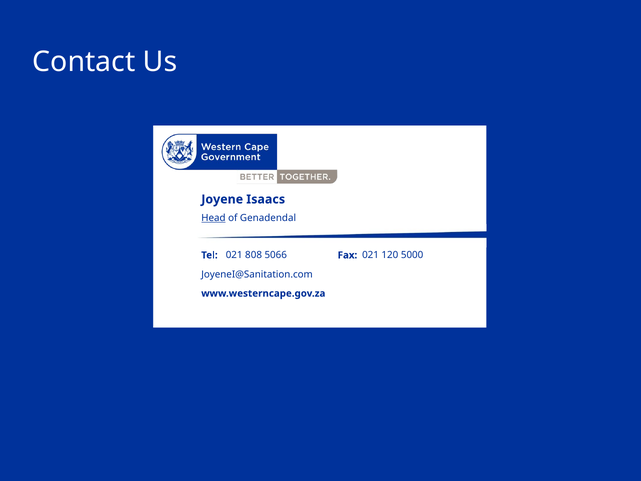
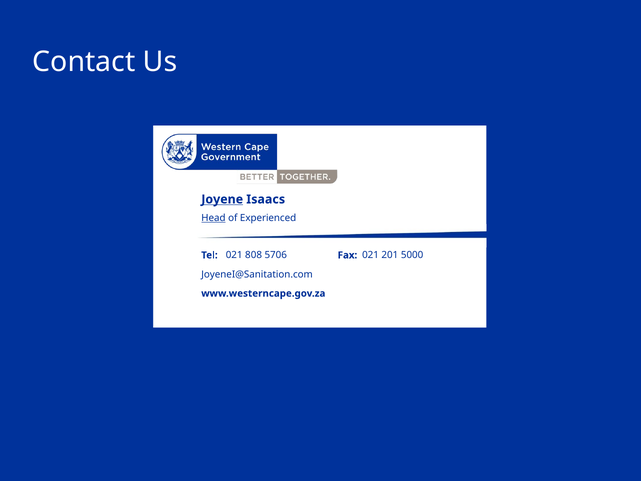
Joyene underline: none -> present (222, 199)
Genadendal: Genadendal -> Experienced (268, 218)
5066: 5066 -> 5706 (276, 255)
120: 120 -> 201 (390, 255)
